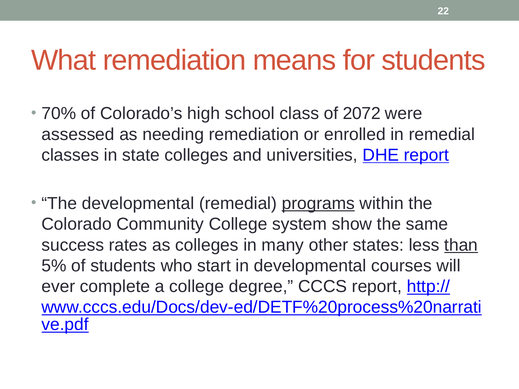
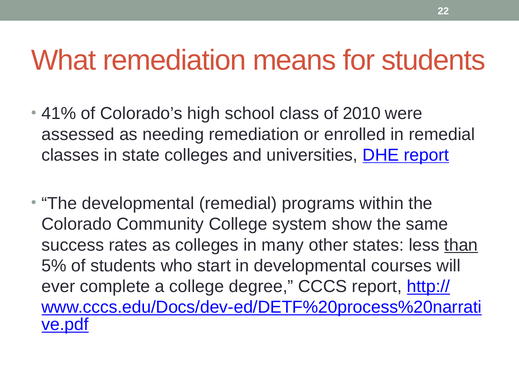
70%: 70% -> 41% (59, 114)
2072: 2072 -> 2010 (362, 114)
programs underline: present -> none (318, 204)
